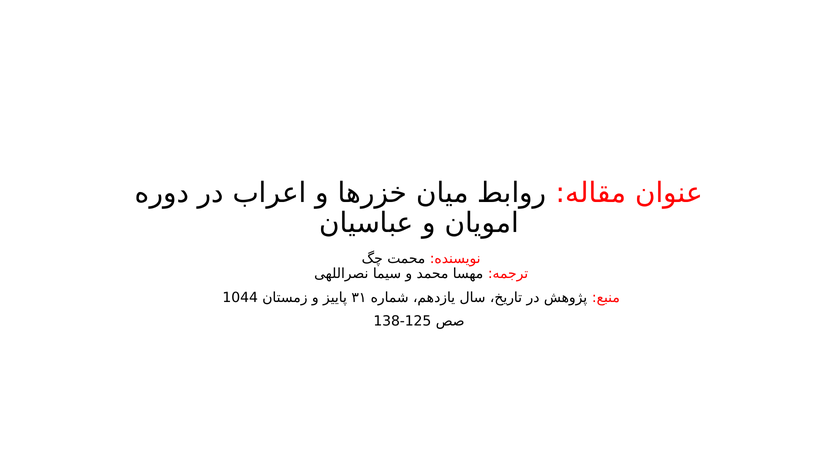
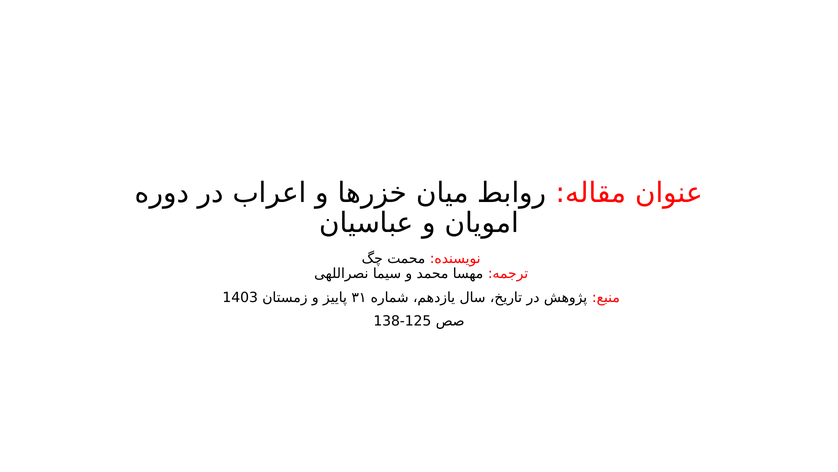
1044: 1044 -> 1403 (240, 297)
